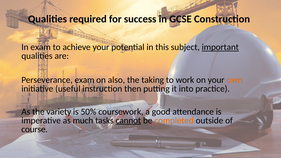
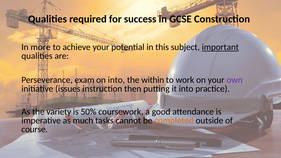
In exam: exam -> more (41, 47)
on also: also -> into (116, 80)
taking: taking -> within (153, 80)
own colour: orange -> purple (235, 80)
useful: useful -> issues (68, 89)
cannot underline: present -> none (128, 120)
